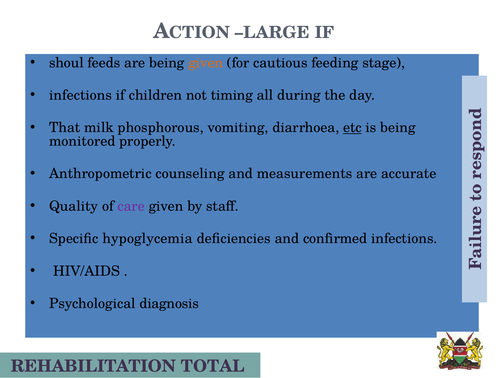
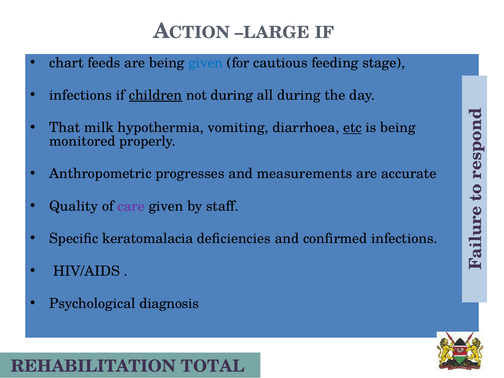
shoul: shoul -> chart (66, 63)
given colour: orange -> blue (206, 63)
children underline: none -> present (156, 95)
not timing: timing -> during (232, 95)
phosphorous: phosphorous -> hypothermia (161, 128)
counseling: counseling -> progresses (190, 174)
hypoglycemia: hypoglycemia -> keratomalacia (148, 239)
